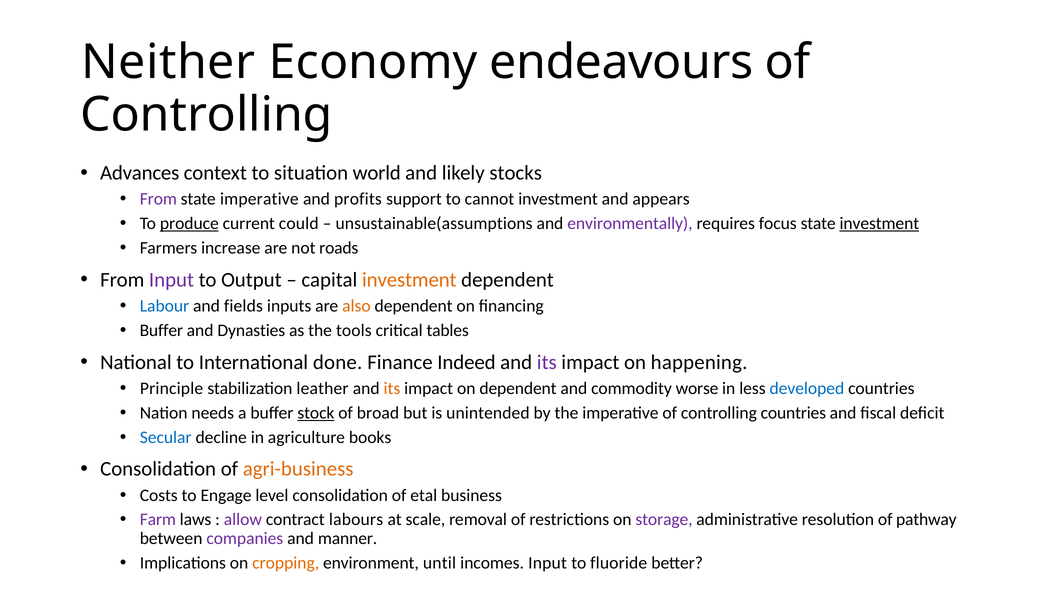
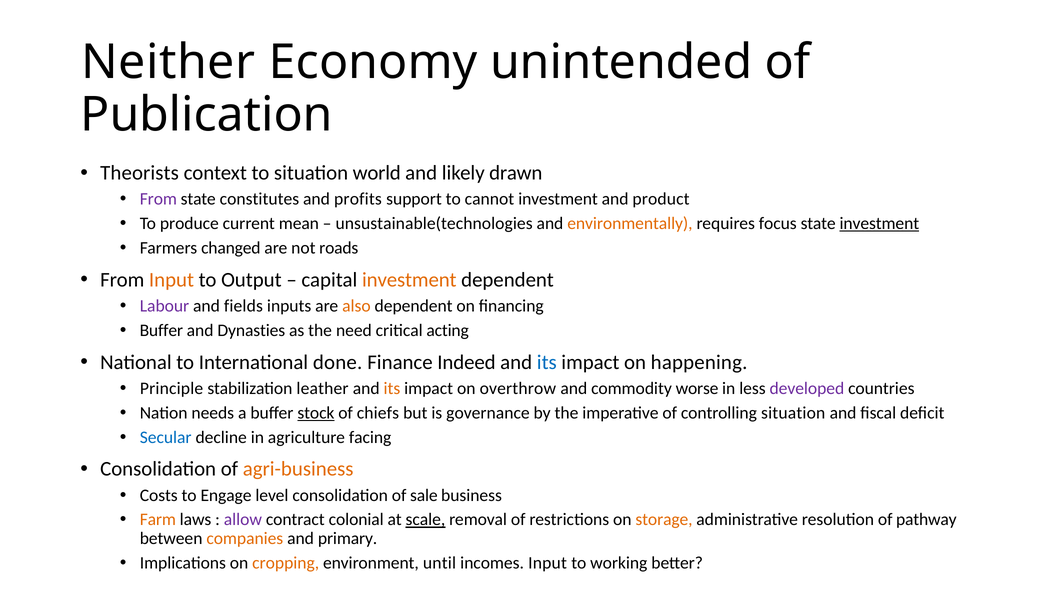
endeavours: endeavours -> unintended (621, 63)
Controlling: Controlling -> Publication (207, 115)
Advances: Advances -> Theorists (140, 173)
stocks: stocks -> drawn (516, 173)
state imperative: imperative -> constitutes (259, 199)
appears: appears -> product (661, 199)
produce underline: present -> none (189, 224)
could: could -> mean (299, 224)
unsustainable(assumptions: unsustainable(assumptions -> unsustainable(technologies (434, 224)
environmentally colour: purple -> orange (630, 224)
increase: increase -> changed (231, 248)
Input colour: purple -> orange (171, 280)
Labour colour: blue -> purple (165, 306)
tools: tools -> need (354, 331)
tables: tables -> acting (448, 331)
its colour: purple -> blue (547, 362)
on dependent: dependent -> overthrow (518, 389)
developed colour: blue -> purple (807, 389)
broad: broad -> chiefs (378, 413)
unintended: unintended -> governance (488, 413)
controlling countries: countries -> situation (793, 413)
books: books -> facing (370, 438)
etal: etal -> sale (424, 496)
Farm colour: purple -> orange (158, 520)
labours: labours -> colonial (356, 520)
scale underline: none -> present (425, 520)
storage colour: purple -> orange (664, 520)
companies colour: purple -> orange (245, 539)
manner: manner -> primary (348, 539)
fluoride: fluoride -> working (619, 563)
